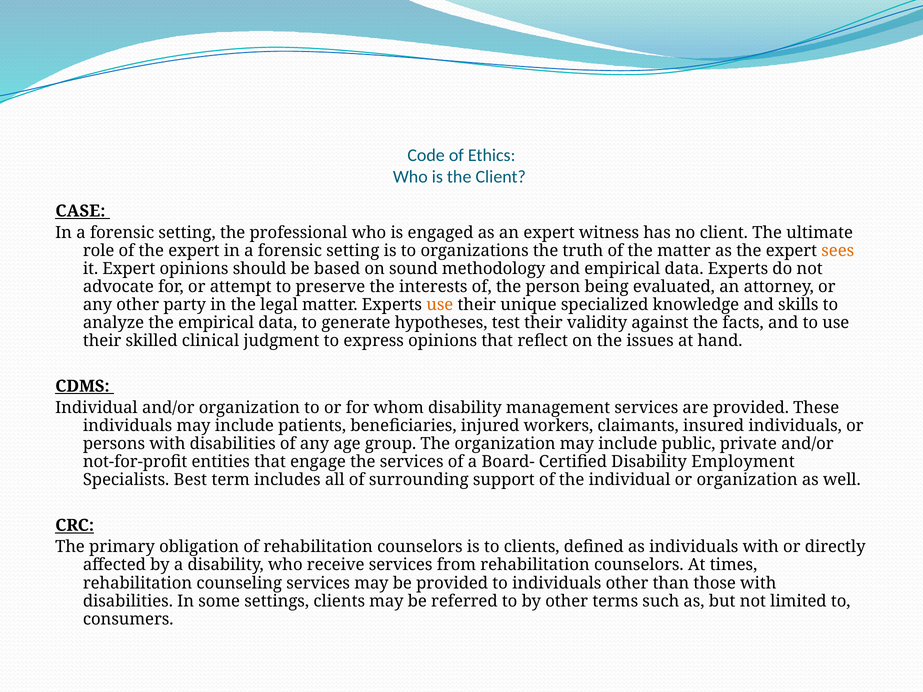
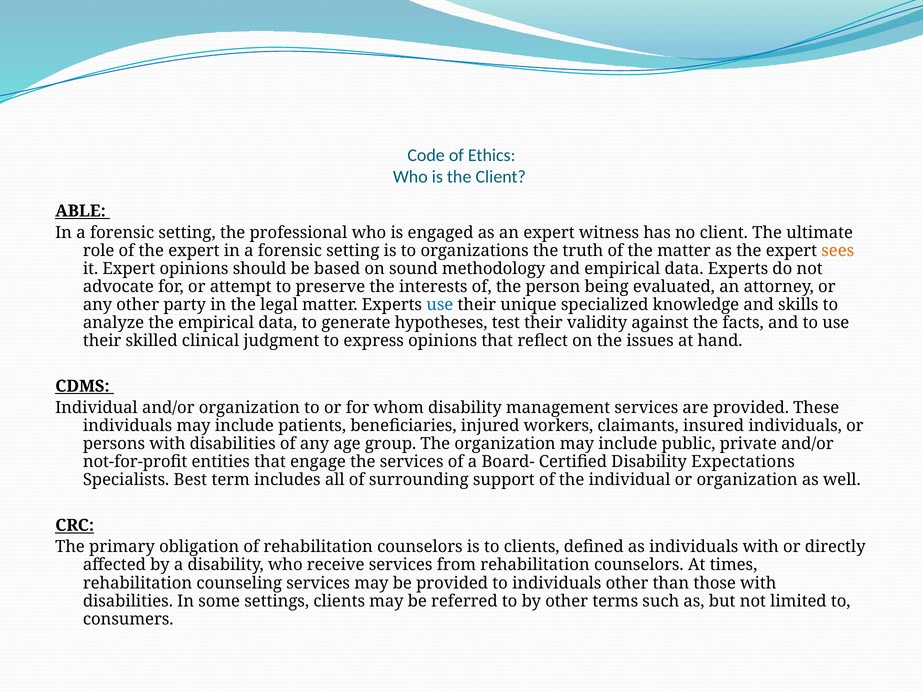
CASE: CASE -> ABLE (80, 211)
use colour: orange -> blue (440, 305)
Employment: Employment -> Expectations (743, 462)
